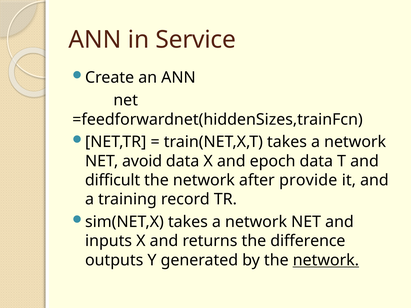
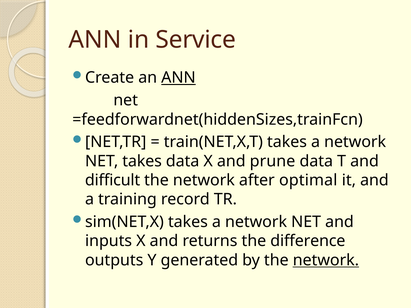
ANN underline: none -> present (178, 78)
NET avoid: avoid -> takes (142, 161)
epoch: epoch -> prune (273, 161)
provide: provide -> optimal (308, 180)
